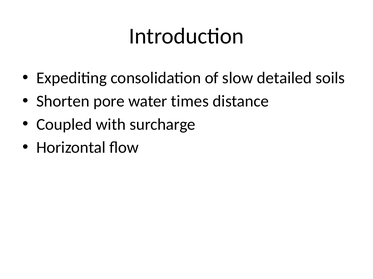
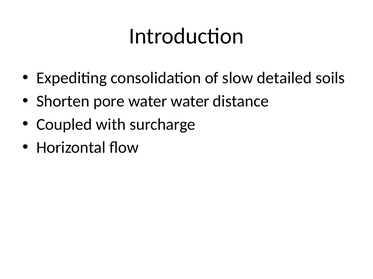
water times: times -> water (190, 101)
